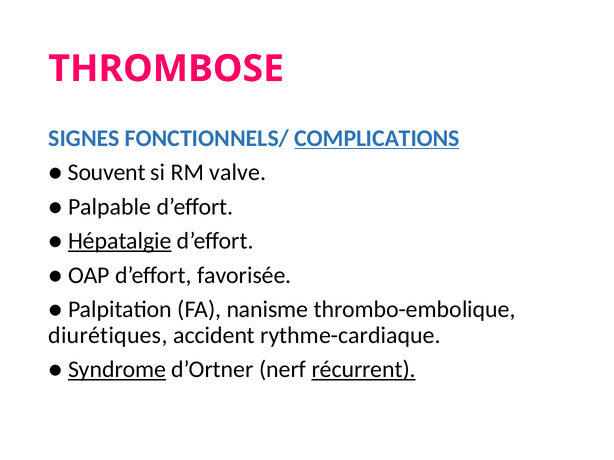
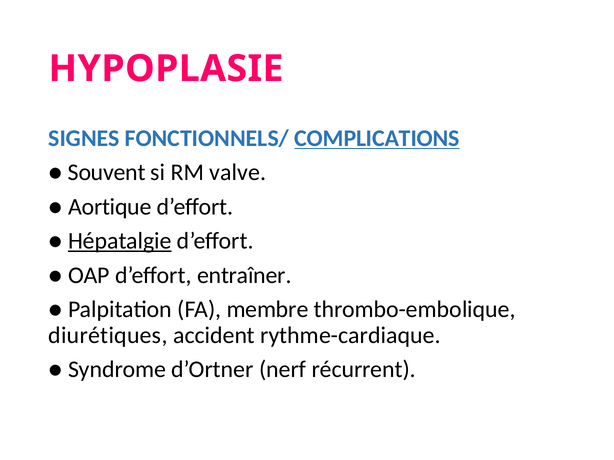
THROMBOSE: THROMBOSE -> HYPOPLASIE (166, 69)
Palpable: Palpable -> Aortique (110, 207)
favorisée: favorisée -> entraîner (244, 275)
nanisme: nanisme -> membre (267, 310)
Syndrome underline: present -> none (117, 370)
récurrent underline: present -> none (364, 370)
